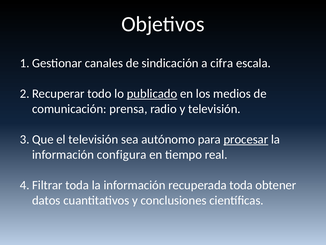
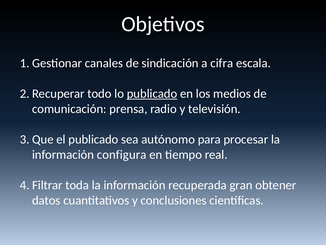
el televisión: televisión -> publicado (93, 139)
procesar underline: present -> none (246, 139)
recuperada toda: toda -> gran (241, 185)
